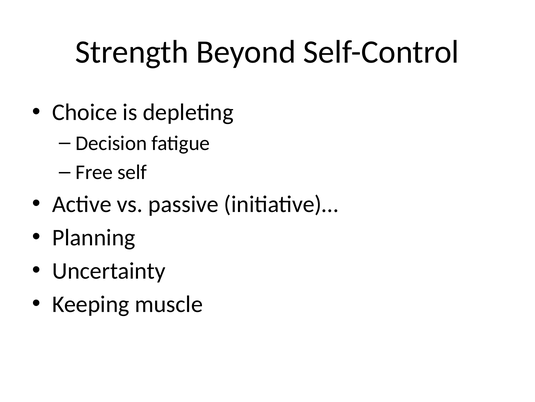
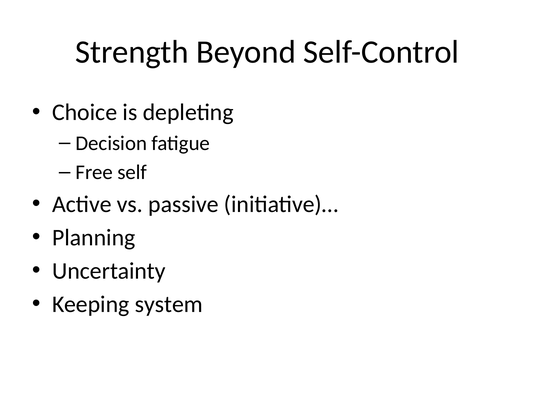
muscle: muscle -> system (169, 304)
